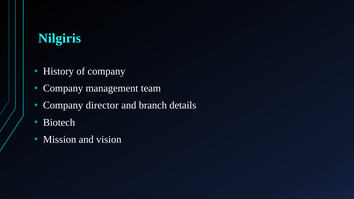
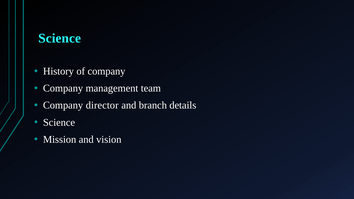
Nilgiris: Nilgiris -> Science (60, 38)
Biotech: Biotech -> Science (59, 122)
